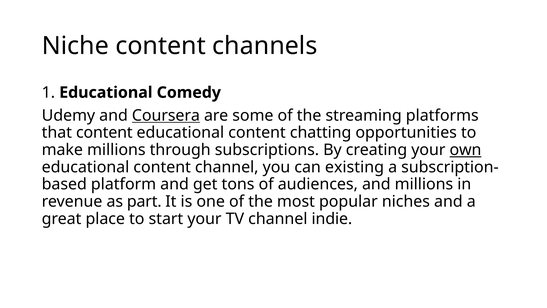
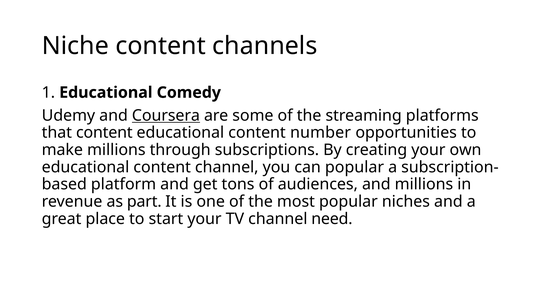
chatting: chatting -> number (321, 133)
own underline: present -> none (465, 150)
can existing: existing -> popular (354, 167)
indie: indie -> need (332, 219)
